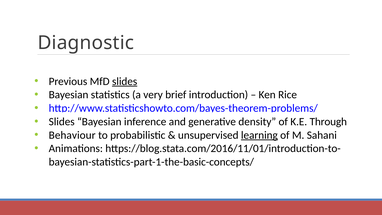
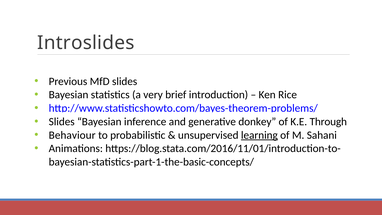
Diagnostic: Diagnostic -> Introslides (86, 43)
slides underline: present -> none (125, 81)
density: density -> donkey (257, 122)
